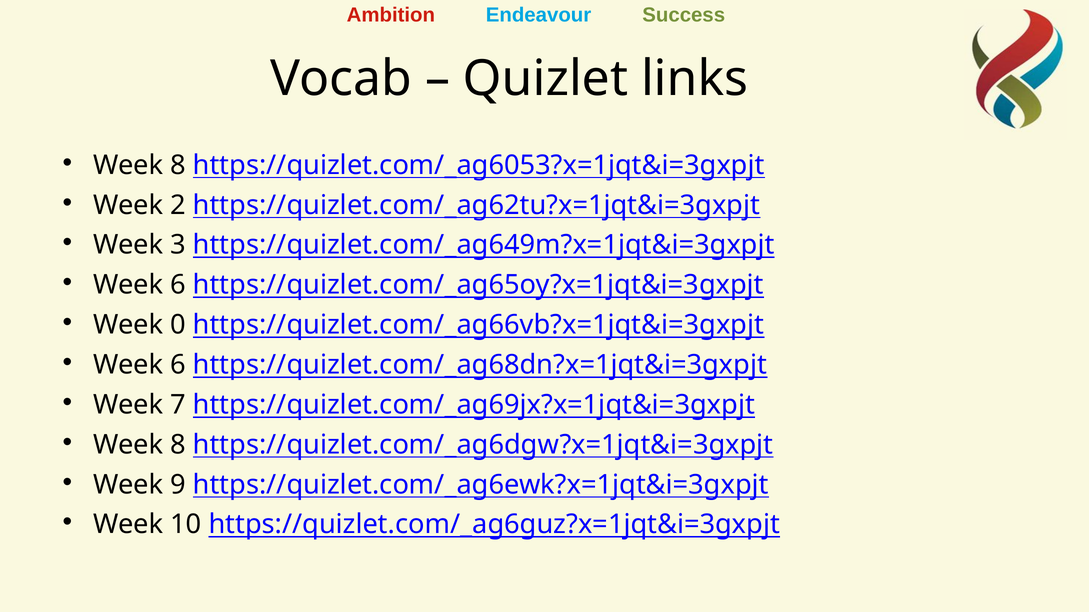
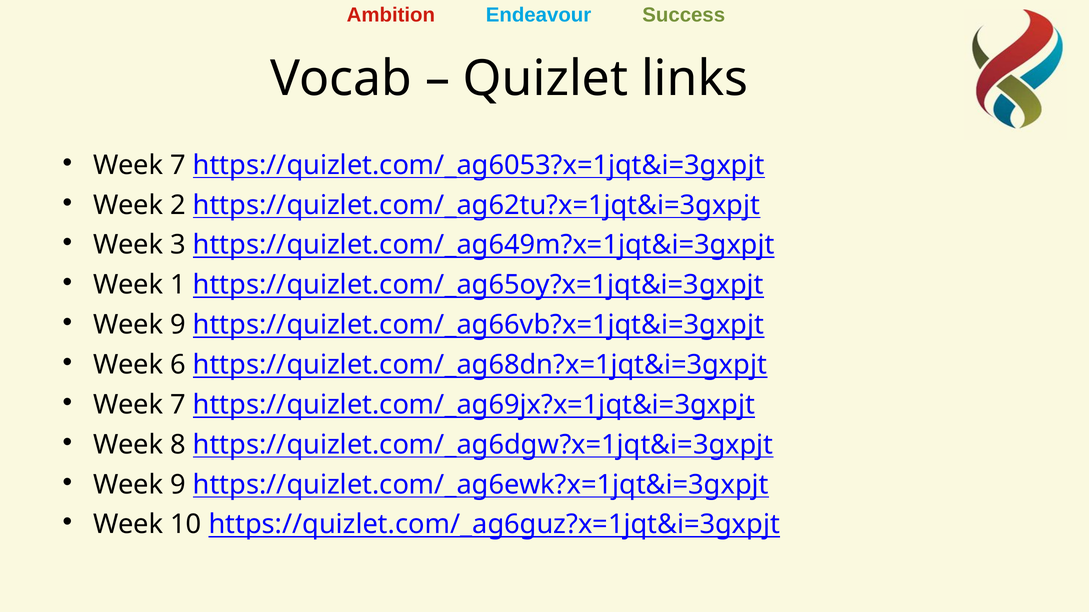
8: 8 -> 7 (178, 165)
6: 6 -> 1 (178, 285)
0: 0 -> 9 (178, 325)
